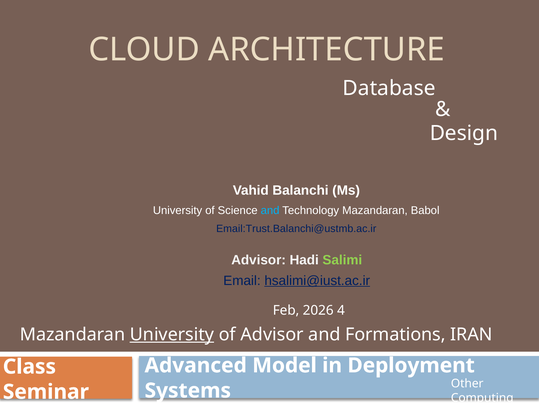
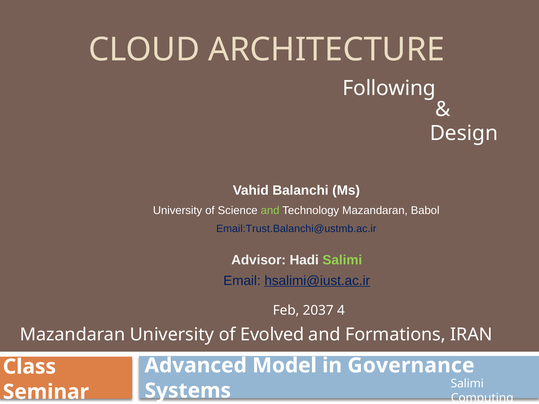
Database: Database -> Following (389, 88)
and colour: light blue -> light green (270, 211)
2026: 2026 -> 2037 (318, 311)
University underline: present -> none (172, 335)
of Advisor: Advisor -> Evolved (272, 335)
Deployment: Deployment -> Governance (411, 366)
Other: Other -> Salimi (467, 384)
